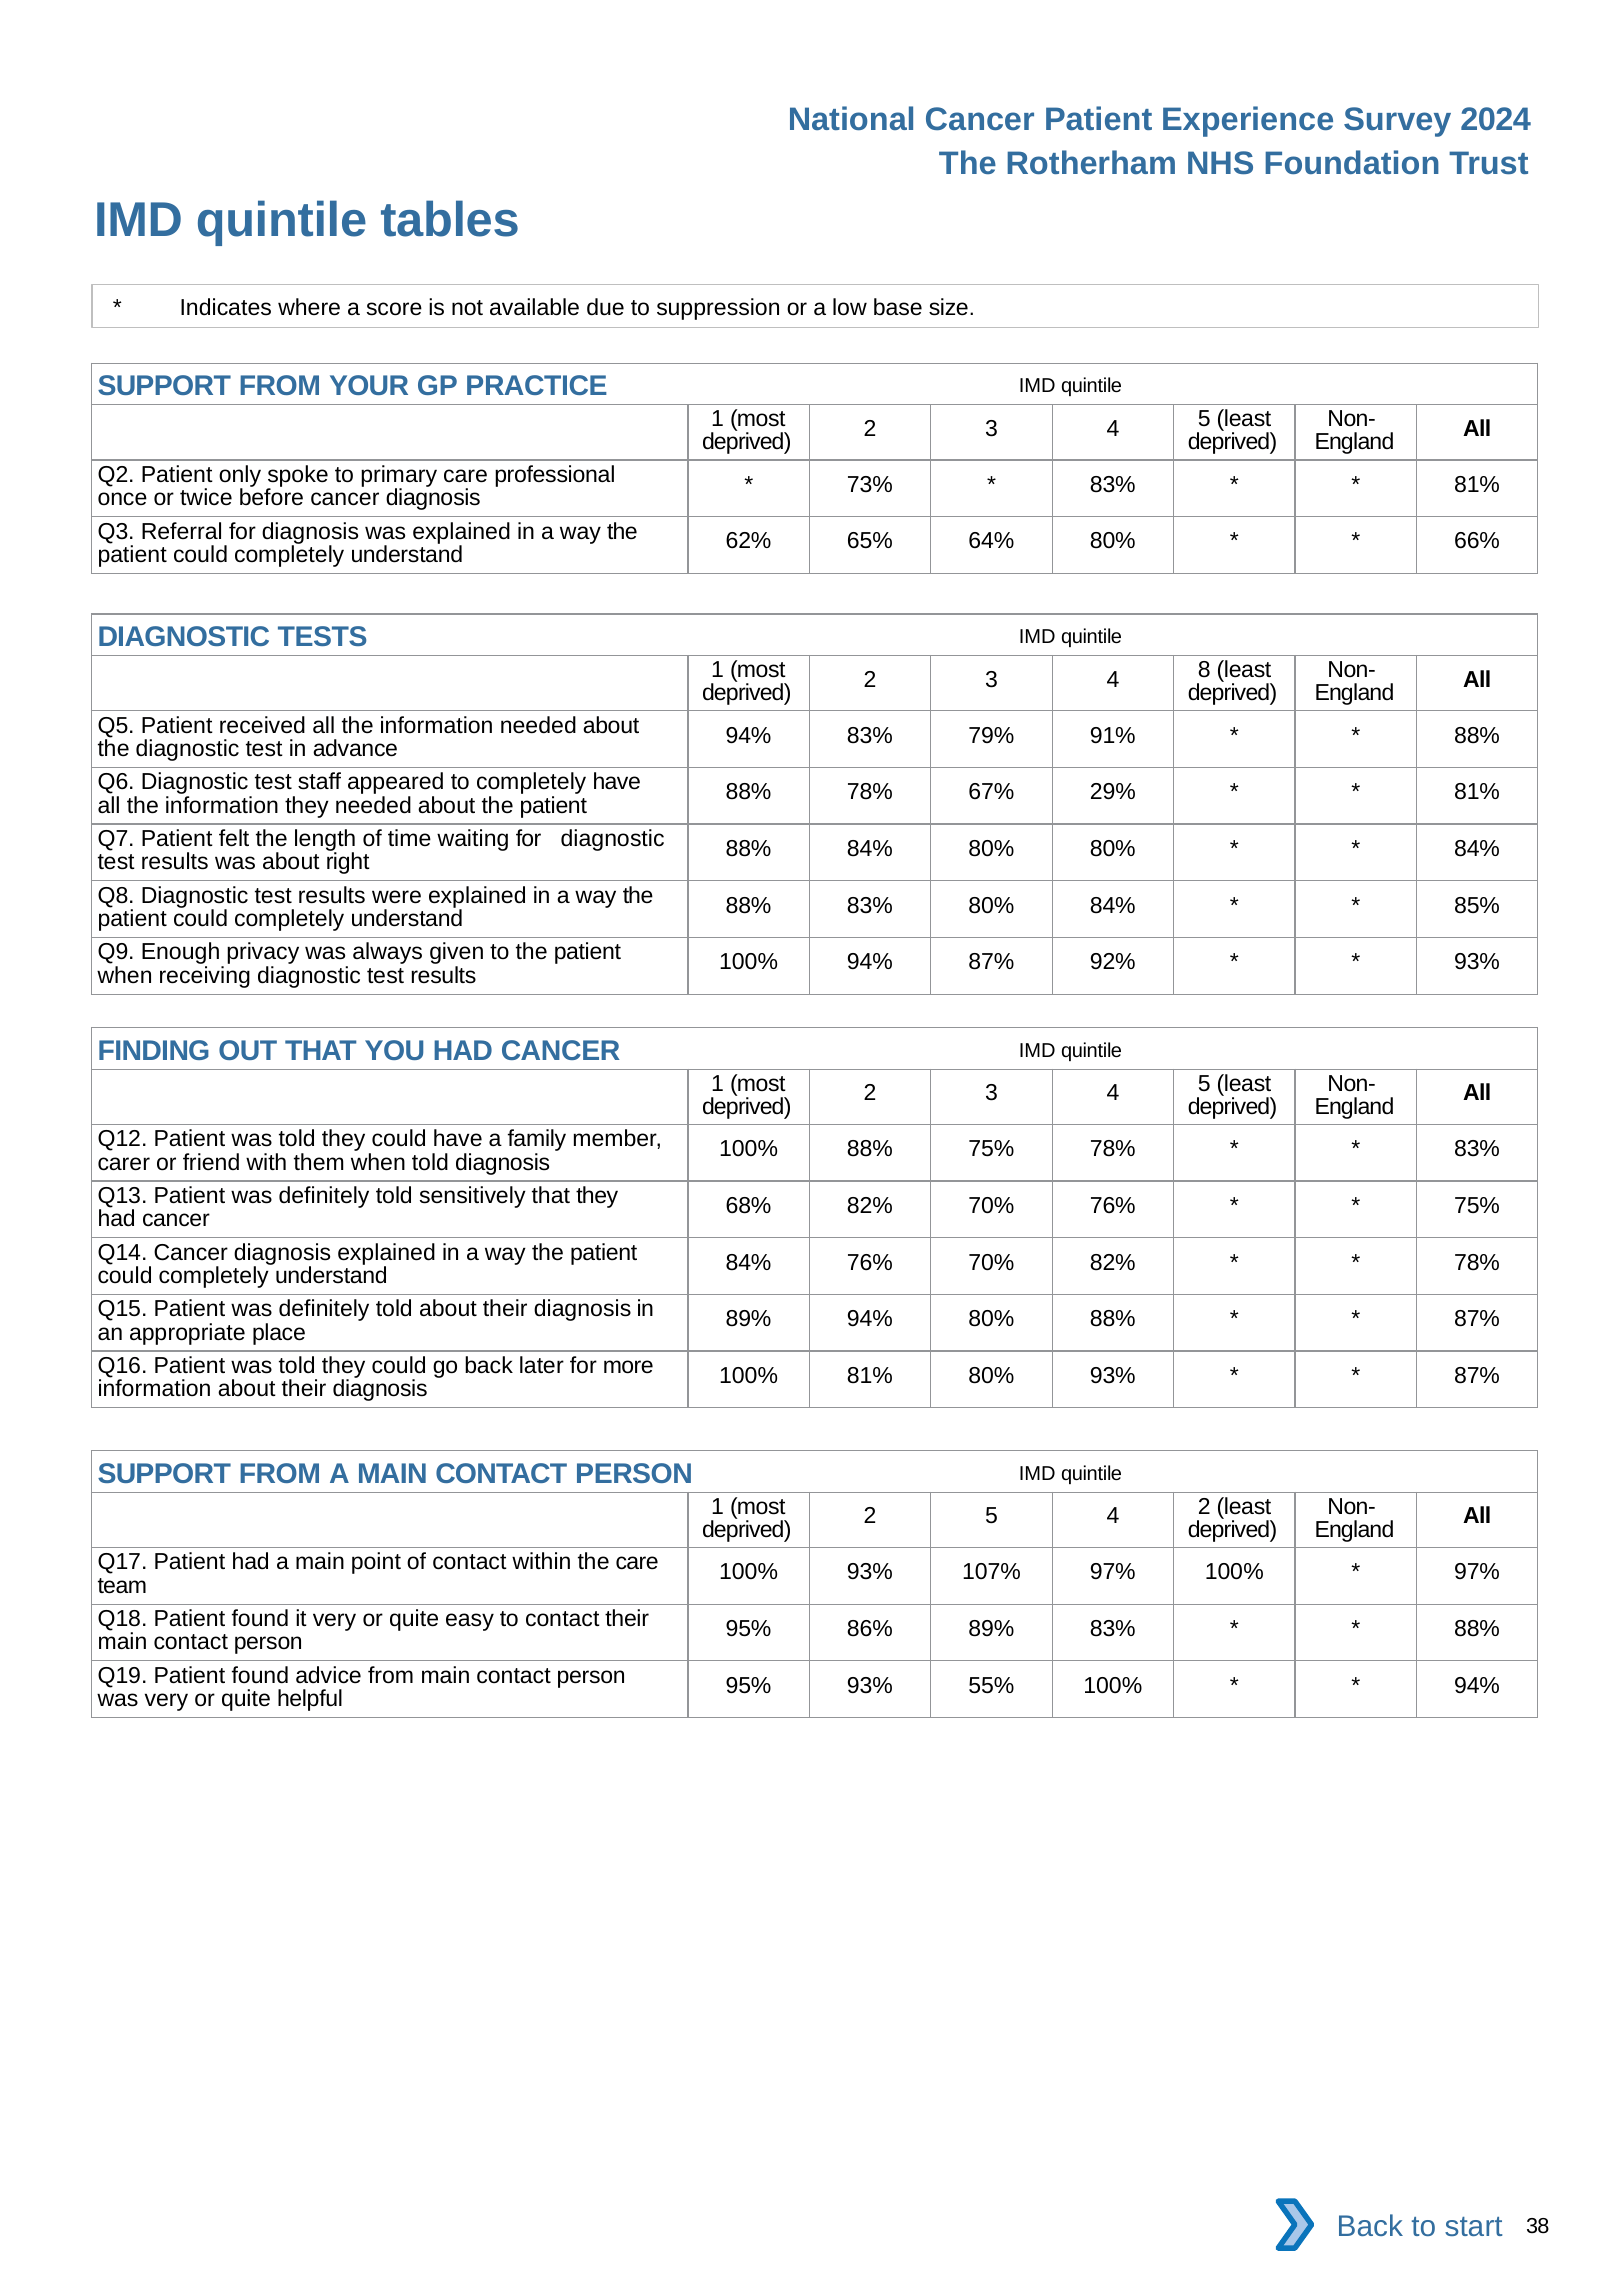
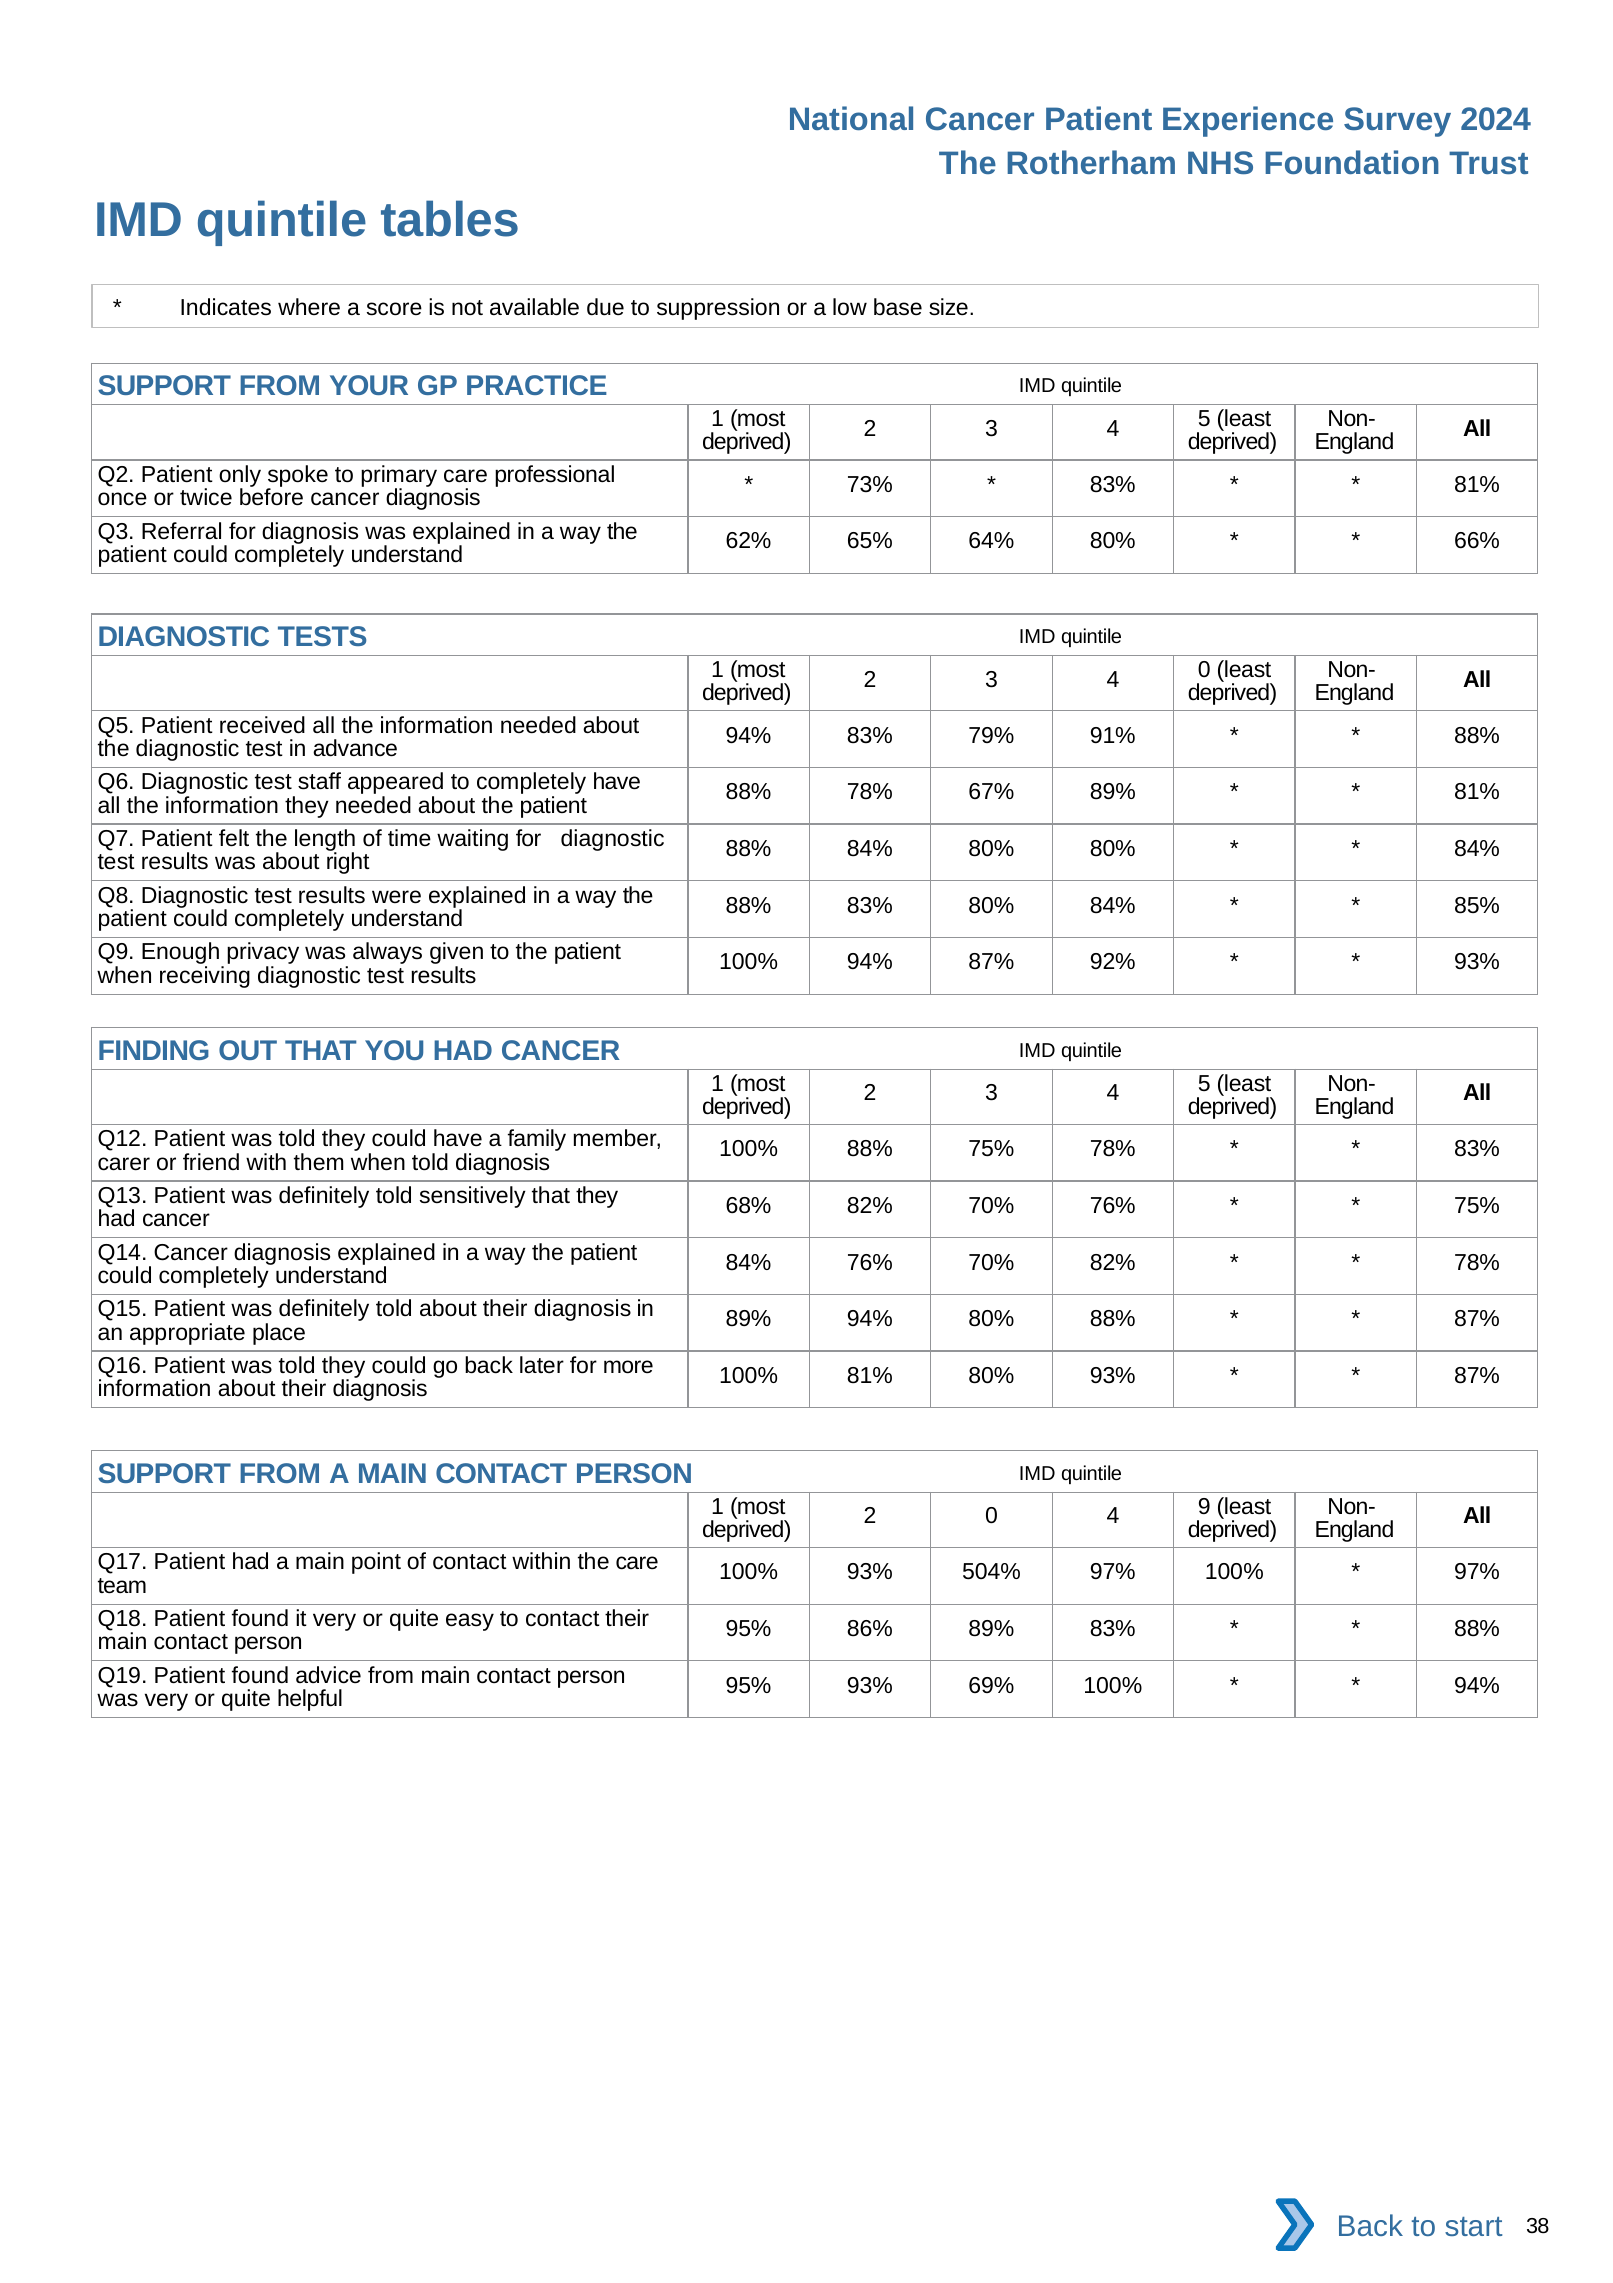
4 8: 8 -> 0 (1204, 670)
67% 29%: 29% -> 89% (1113, 792)
2 5: 5 -> 0 (992, 1516)
4 2: 2 -> 9 (1204, 1506)
107%: 107% -> 504% (991, 1572)
55%: 55% -> 69% (991, 1685)
